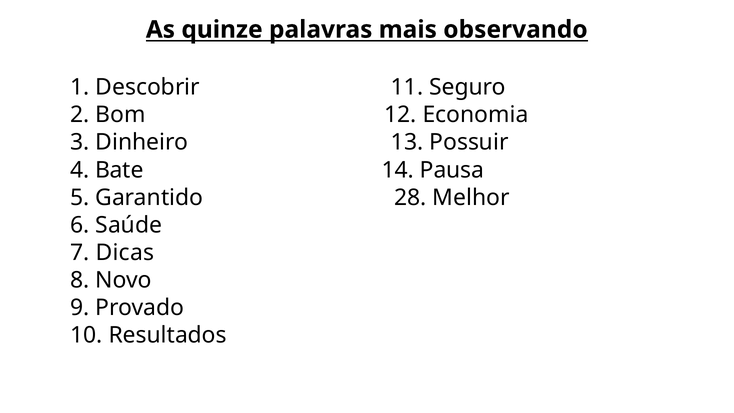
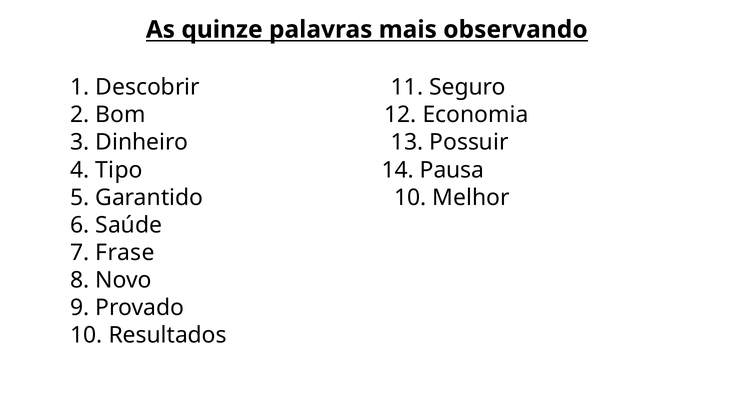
Bate: Bate -> Tipo (119, 170)
Garantido 28: 28 -> 10 (410, 197)
Dicas: Dicas -> Frase (125, 252)
